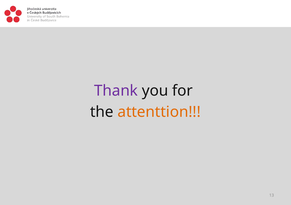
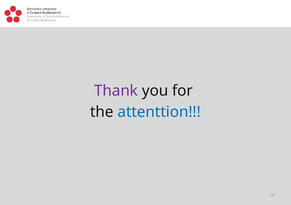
attenttion colour: orange -> blue (159, 112)
